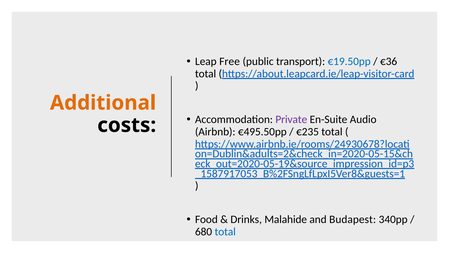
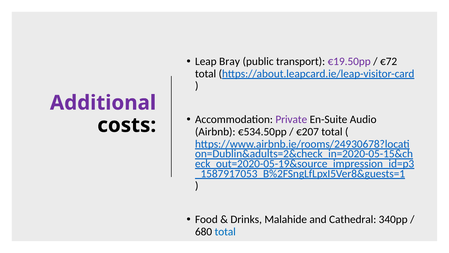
Free: Free -> Bray (230, 61)
€19.50pp colour: blue -> purple (349, 61)
€36: €36 -> €72 (389, 61)
Additional colour: orange -> purple (103, 103)
€495.50pp: €495.50pp -> €534.50pp (262, 131)
€235: €235 -> €207 (308, 131)
Budapest: Budapest -> Cathedral (353, 219)
